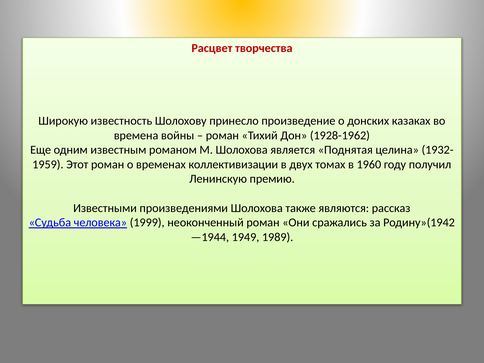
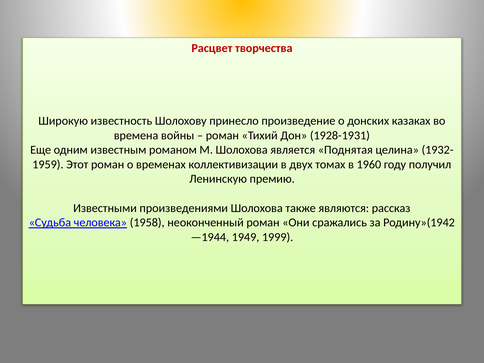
1928-1962: 1928-1962 -> 1928-1931 (340, 135)
1999: 1999 -> 1958 (147, 223)
1989: 1989 -> 1999 (278, 237)
